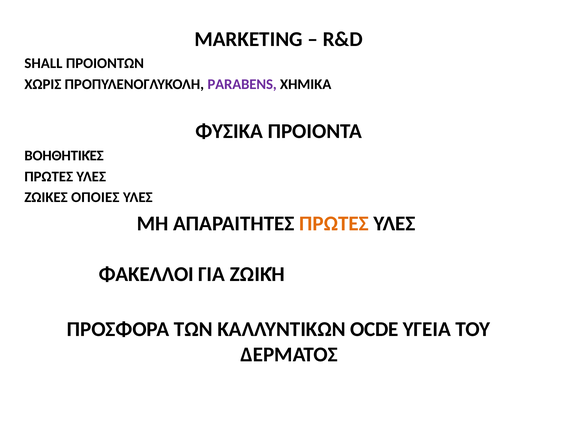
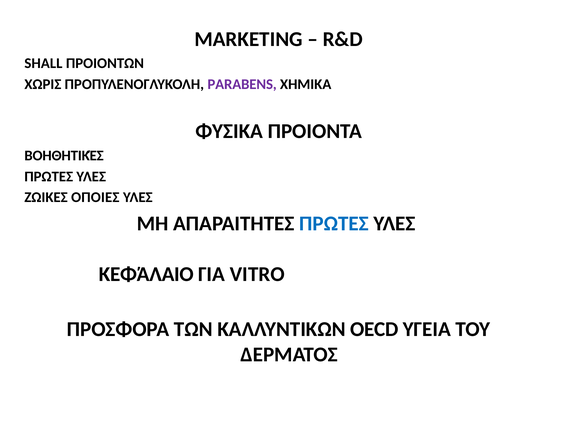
ΠΡΩΤΕΣ colour: orange -> blue (334, 224)
ΦΑΚΕΛΛΟΙ: ΦΑΚΕΛΛΟΙ -> ΚΕΦΆΛΑΙΟ (146, 275)
ΖΩΙΚΉ: ΖΩΙΚΉ -> VITRO (257, 275)
OCDE: OCDE -> OECD (374, 330)
